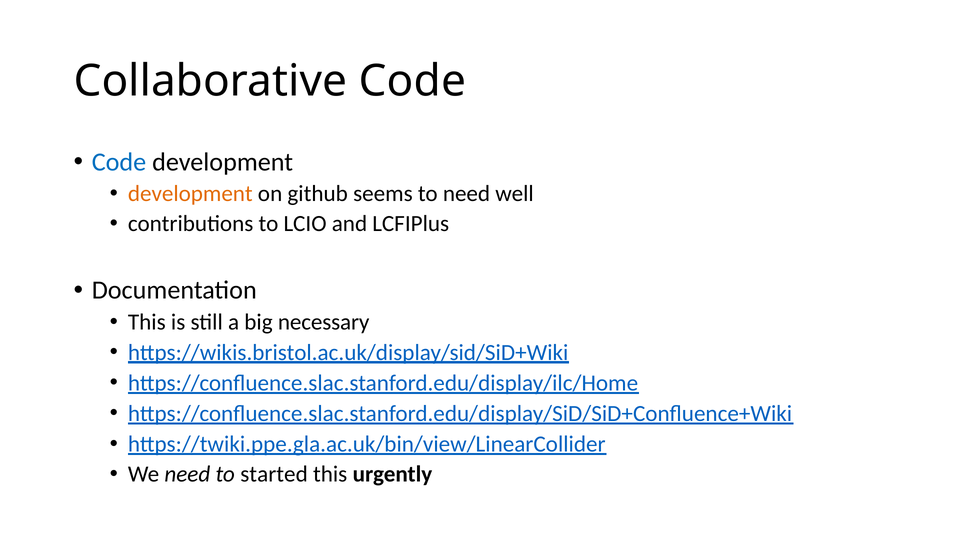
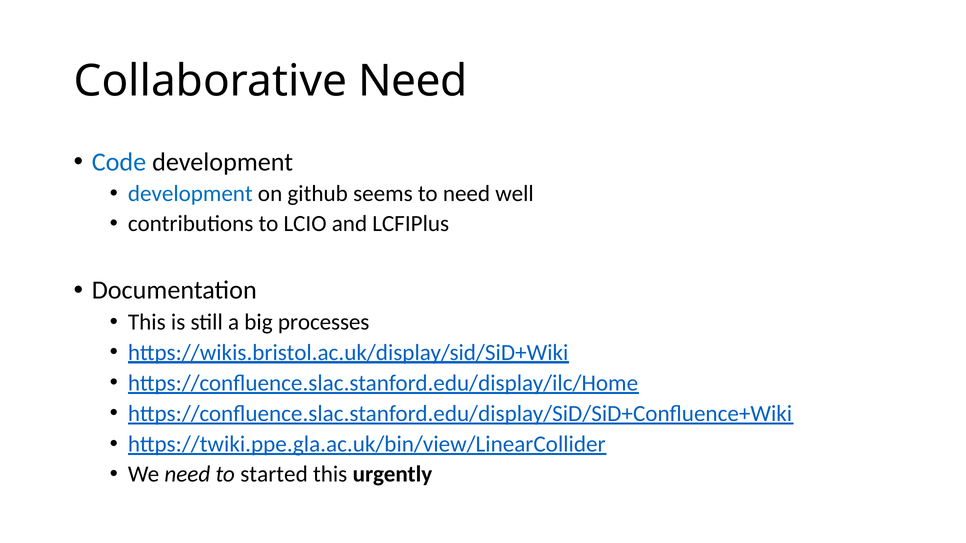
Collaborative Code: Code -> Need (413, 81)
development colour: orange -> blue (190, 194)
necessary: necessary -> processes (324, 322)
